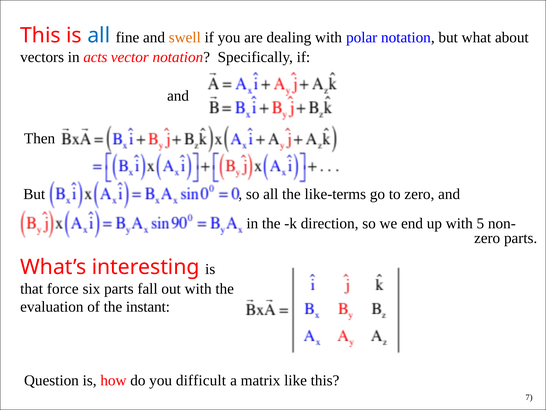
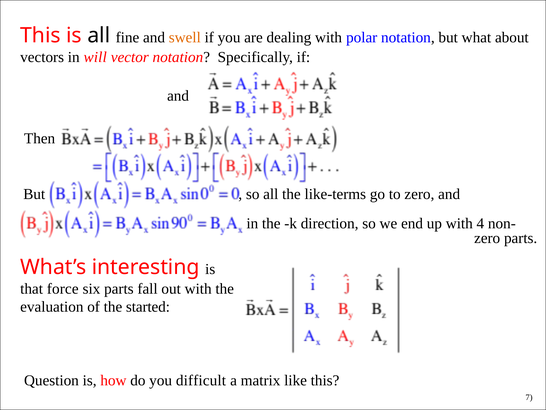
all colour: blue -> black (99, 35)
acts: acts -> will (95, 57)
5: 5 -> 4 (480, 223)
instant: instant -> started (148, 307)
